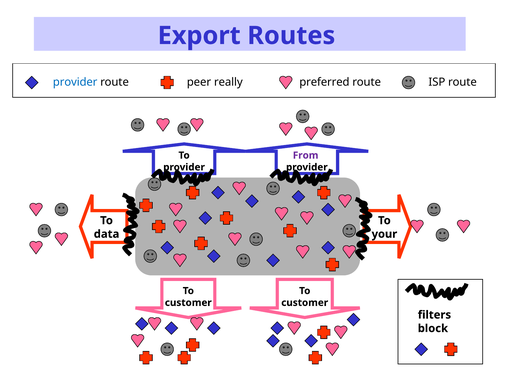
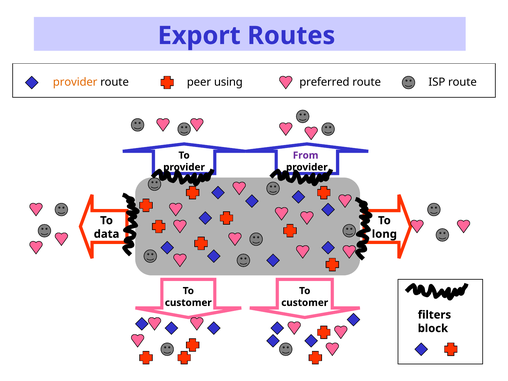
provider colour: blue -> orange (75, 82)
really: really -> using (228, 82)
your: your -> long (384, 234)
